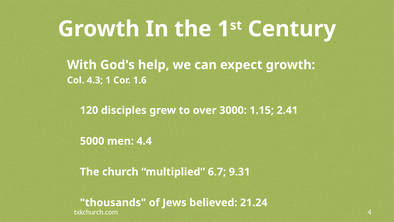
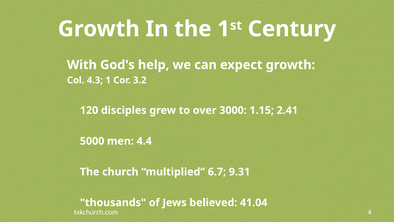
1.6: 1.6 -> 3.2 (140, 80)
21.24: 21.24 -> 41.04 (254, 202)
